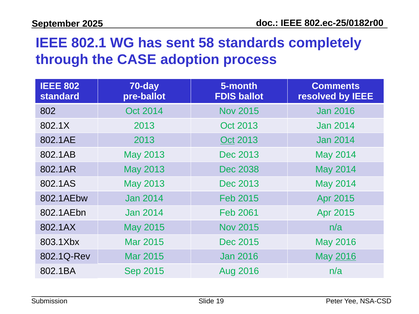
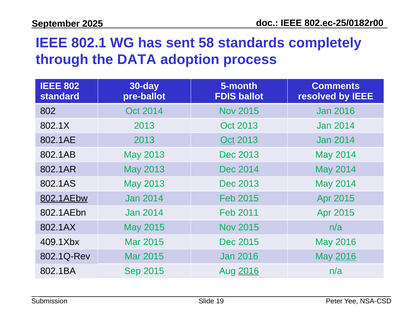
CASE: CASE -> DATA (137, 60)
70-day: 70-day -> 30-day (144, 86)
Dec 2038: 2038 -> 2014 (249, 169)
802.1AEbw underline: none -> present (64, 199)
2061: 2061 -> 2011 (248, 213)
803.1Xbx: 803.1Xbx -> 409.1Xbx (60, 242)
2016 underline: none -> present (249, 271)
